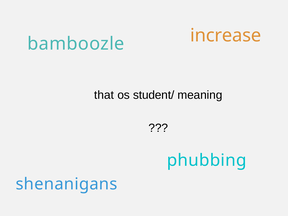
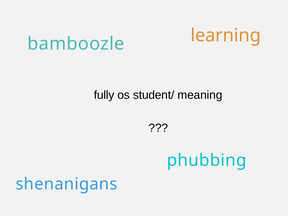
increase: increase -> learning (226, 36)
that: that -> fully (104, 95)
